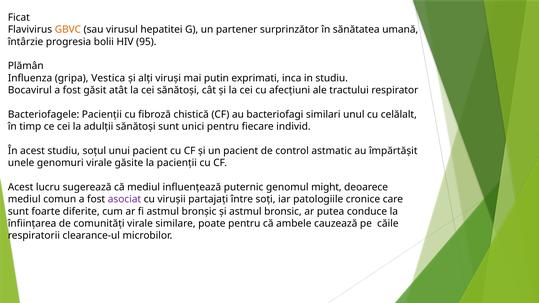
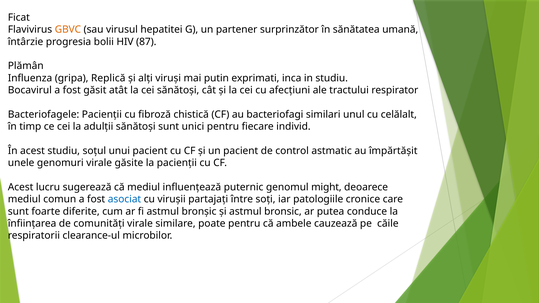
95: 95 -> 87 (146, 42)
Vestica: Vestica -> Replică (108, 78)
asociat colour: purple -> blue (124, 199)
